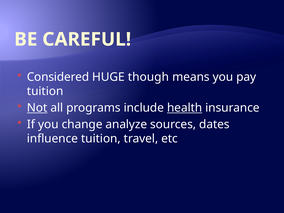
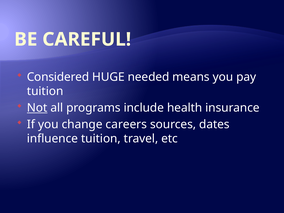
though: though -> needed (149, 77)
health underline: present -> none (185, 108)
analyze: analyze -> careers (126, 124)
